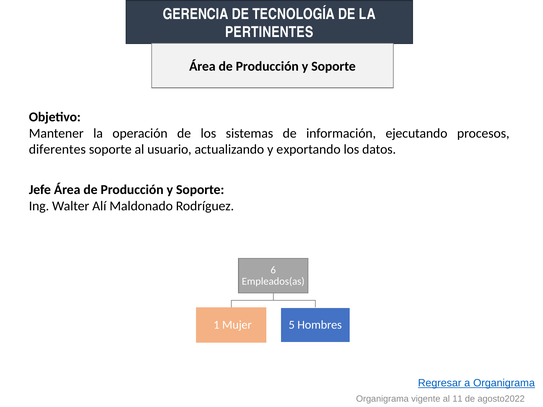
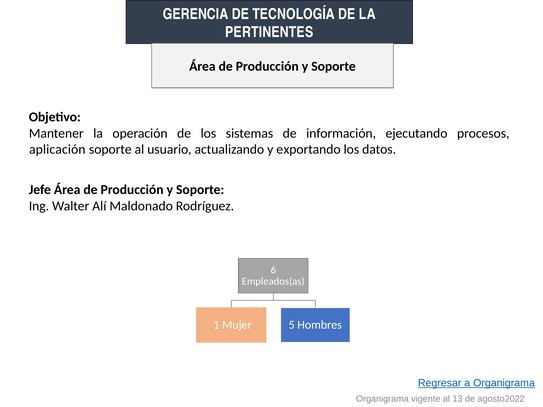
diferentes: diferentes -> aplicación (57, 150)
11: 11 -> 13 (457, 399)
